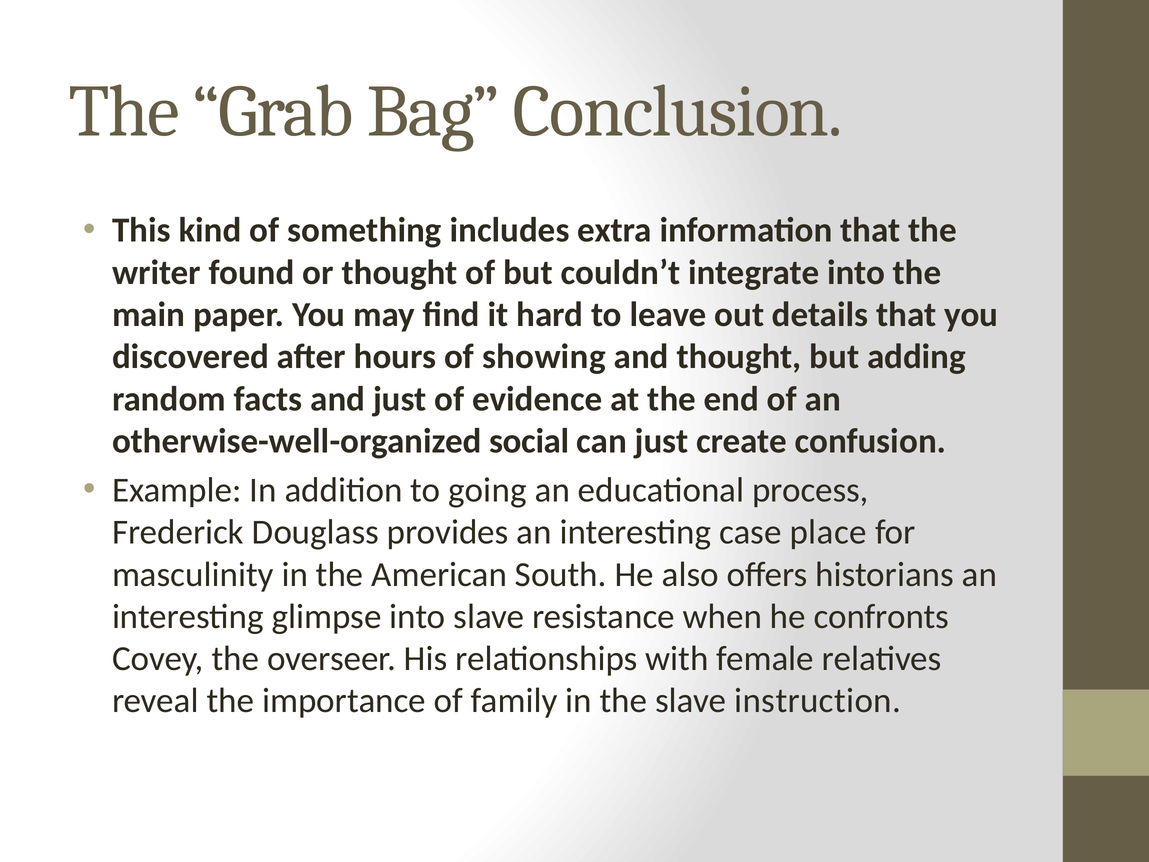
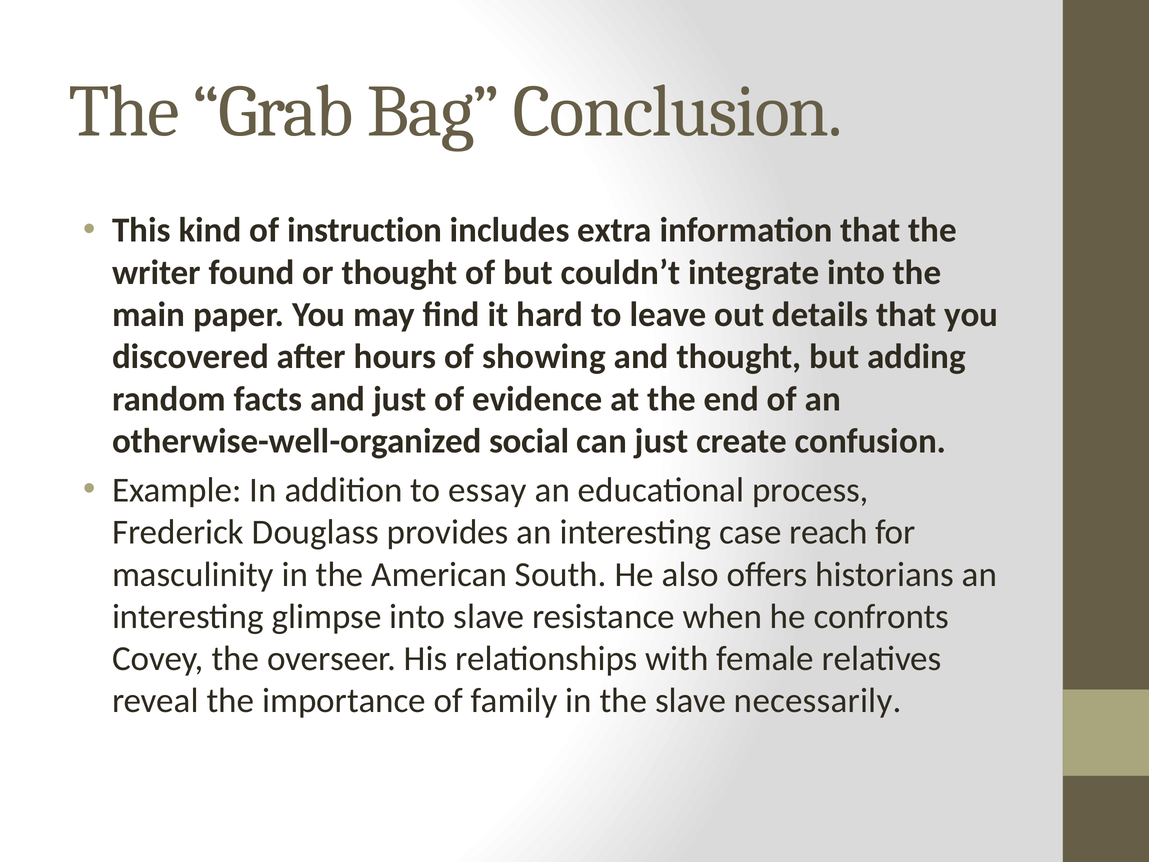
something: something -> instruction (365, 230)
going: going -> essay (487, 490)
place: place -> reach (829, 532)
instruction: instruction -> necessarily (818, 701)
